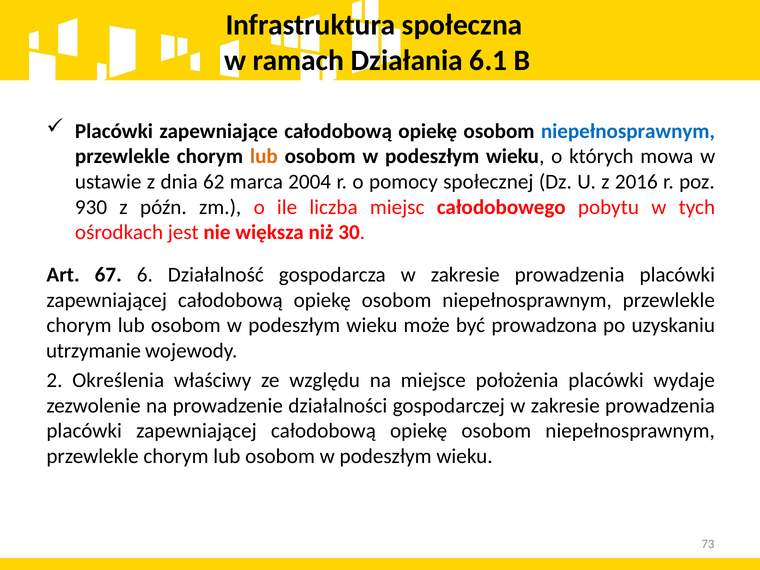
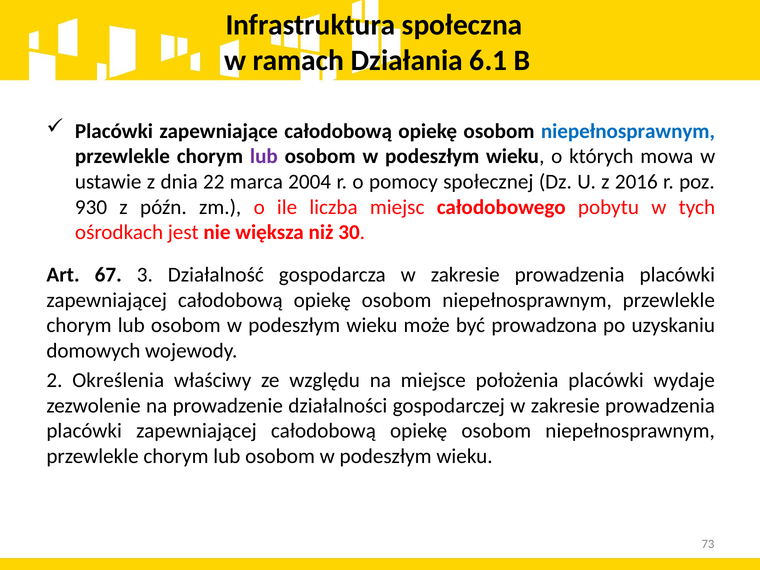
lub colour: orange -> purple (264, 156)
62: 62 -> 22 (214, 182)
6: 6 -> 3 (145, 275)
utrzymanie: utrzymanie -> domowych (93, 351)
